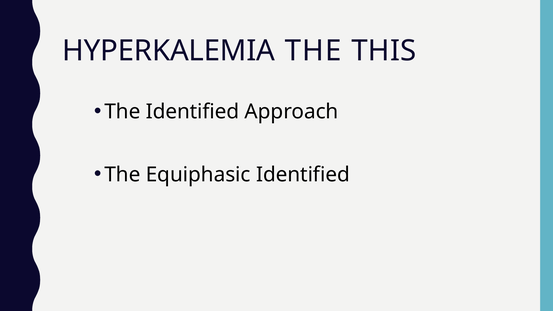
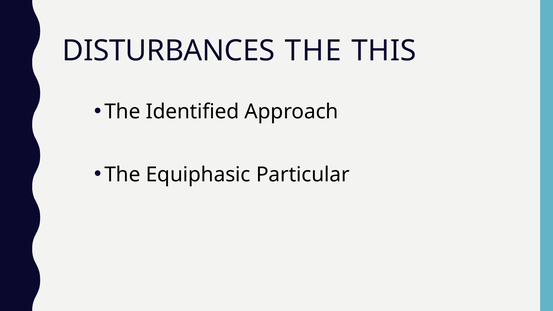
HYPERKALEMIA: HYPERKALEMIA -> DISTURBANCES (169, 51)
Equiphasic Identified: Identified -> Particular (303, 175)
